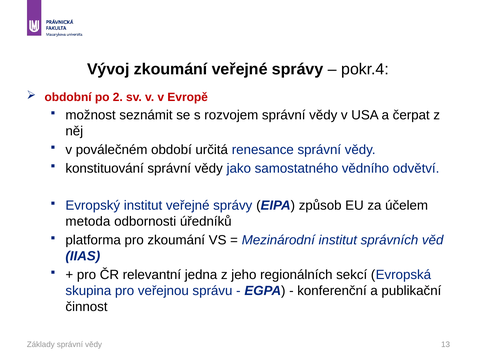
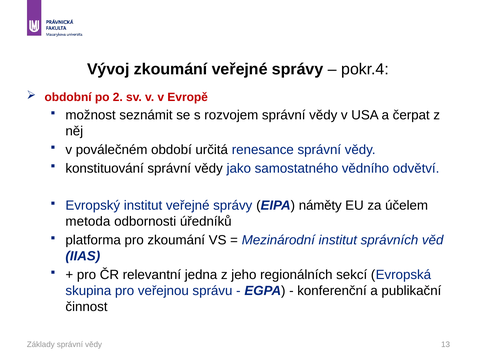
způsob: způsob -> náměty (320, 205)
